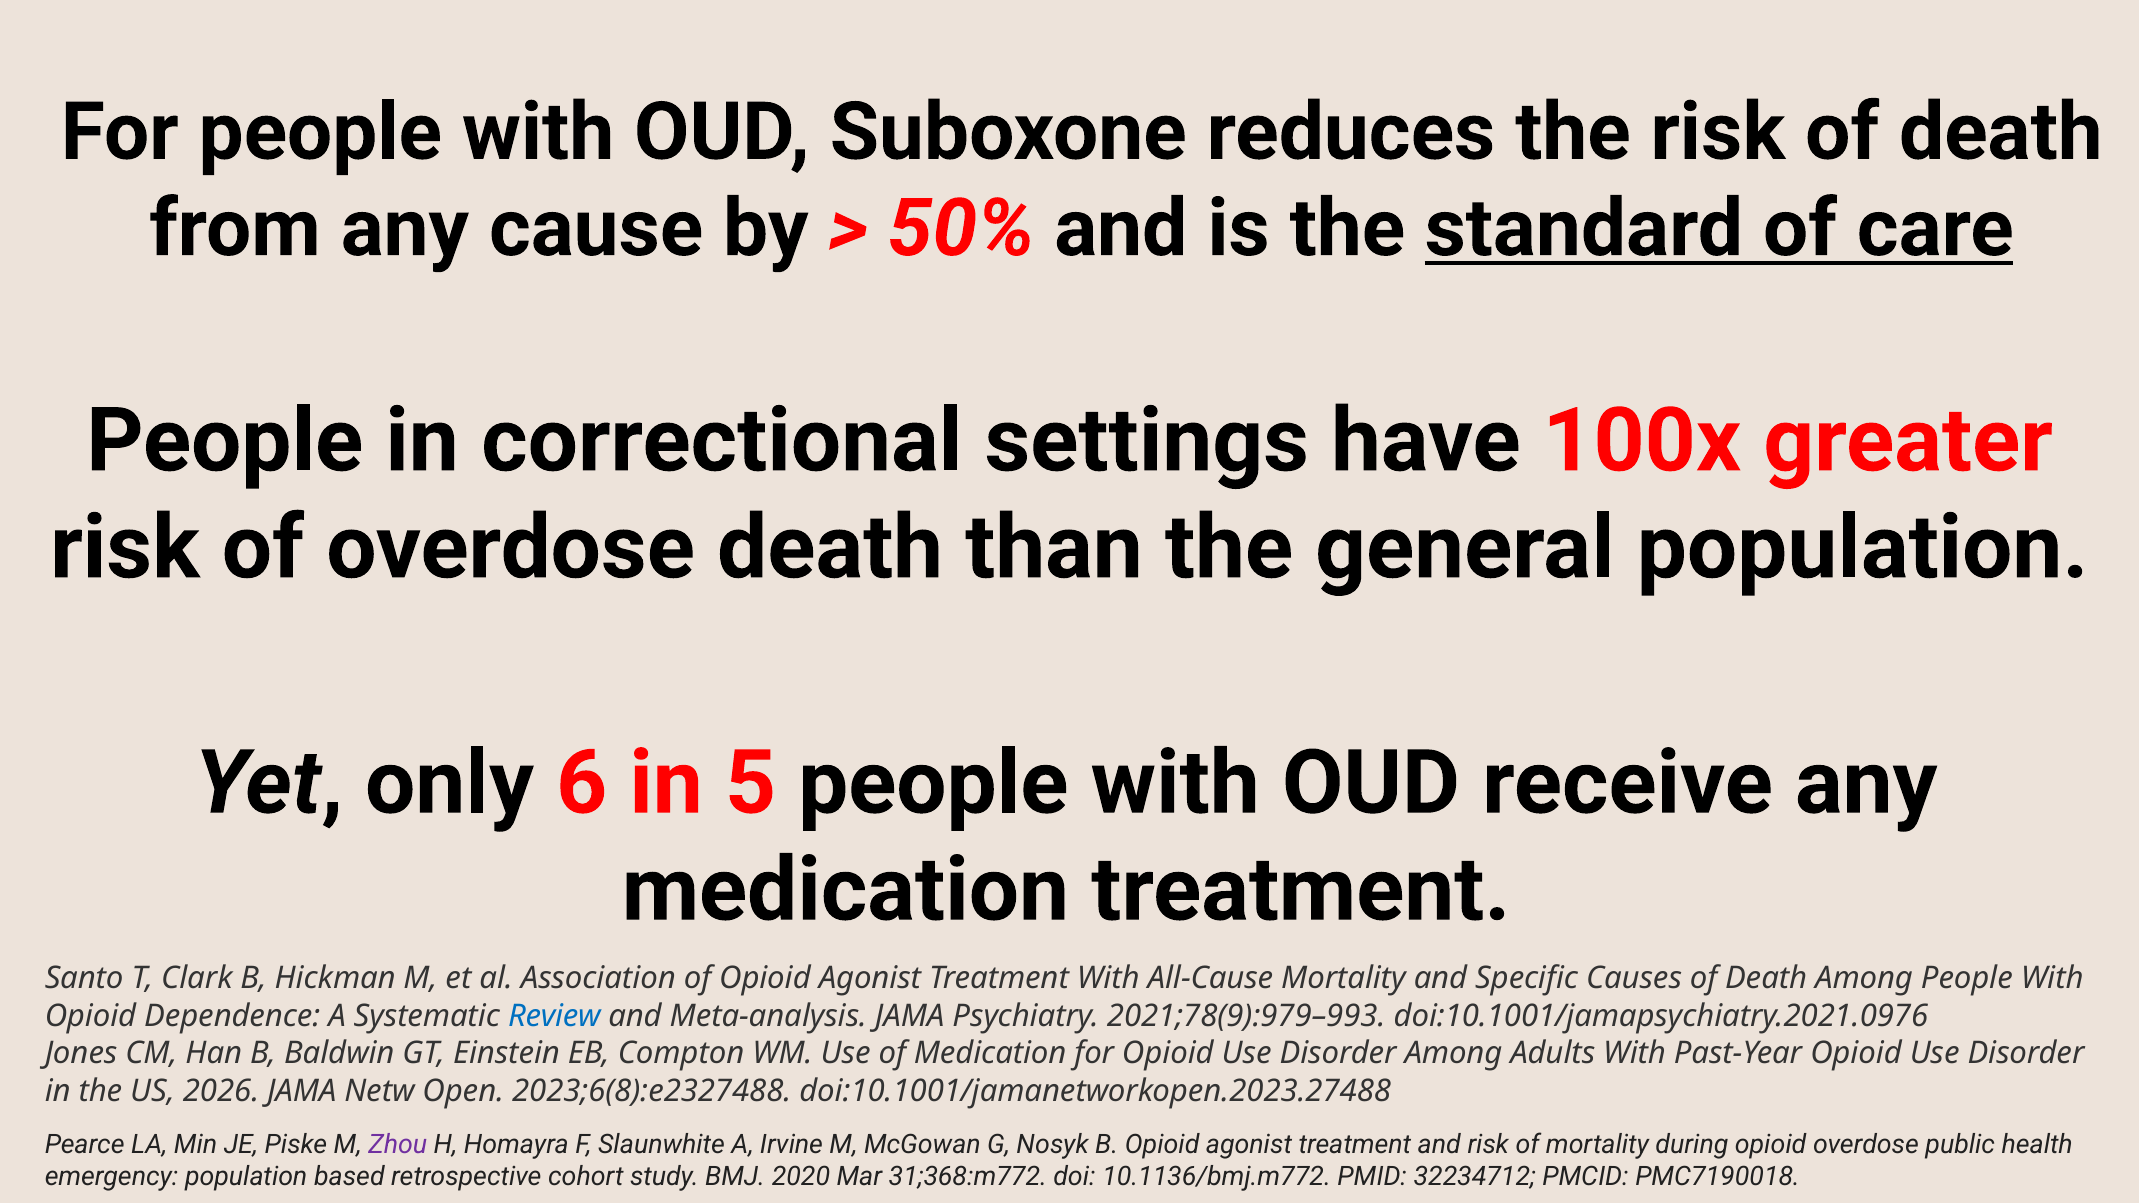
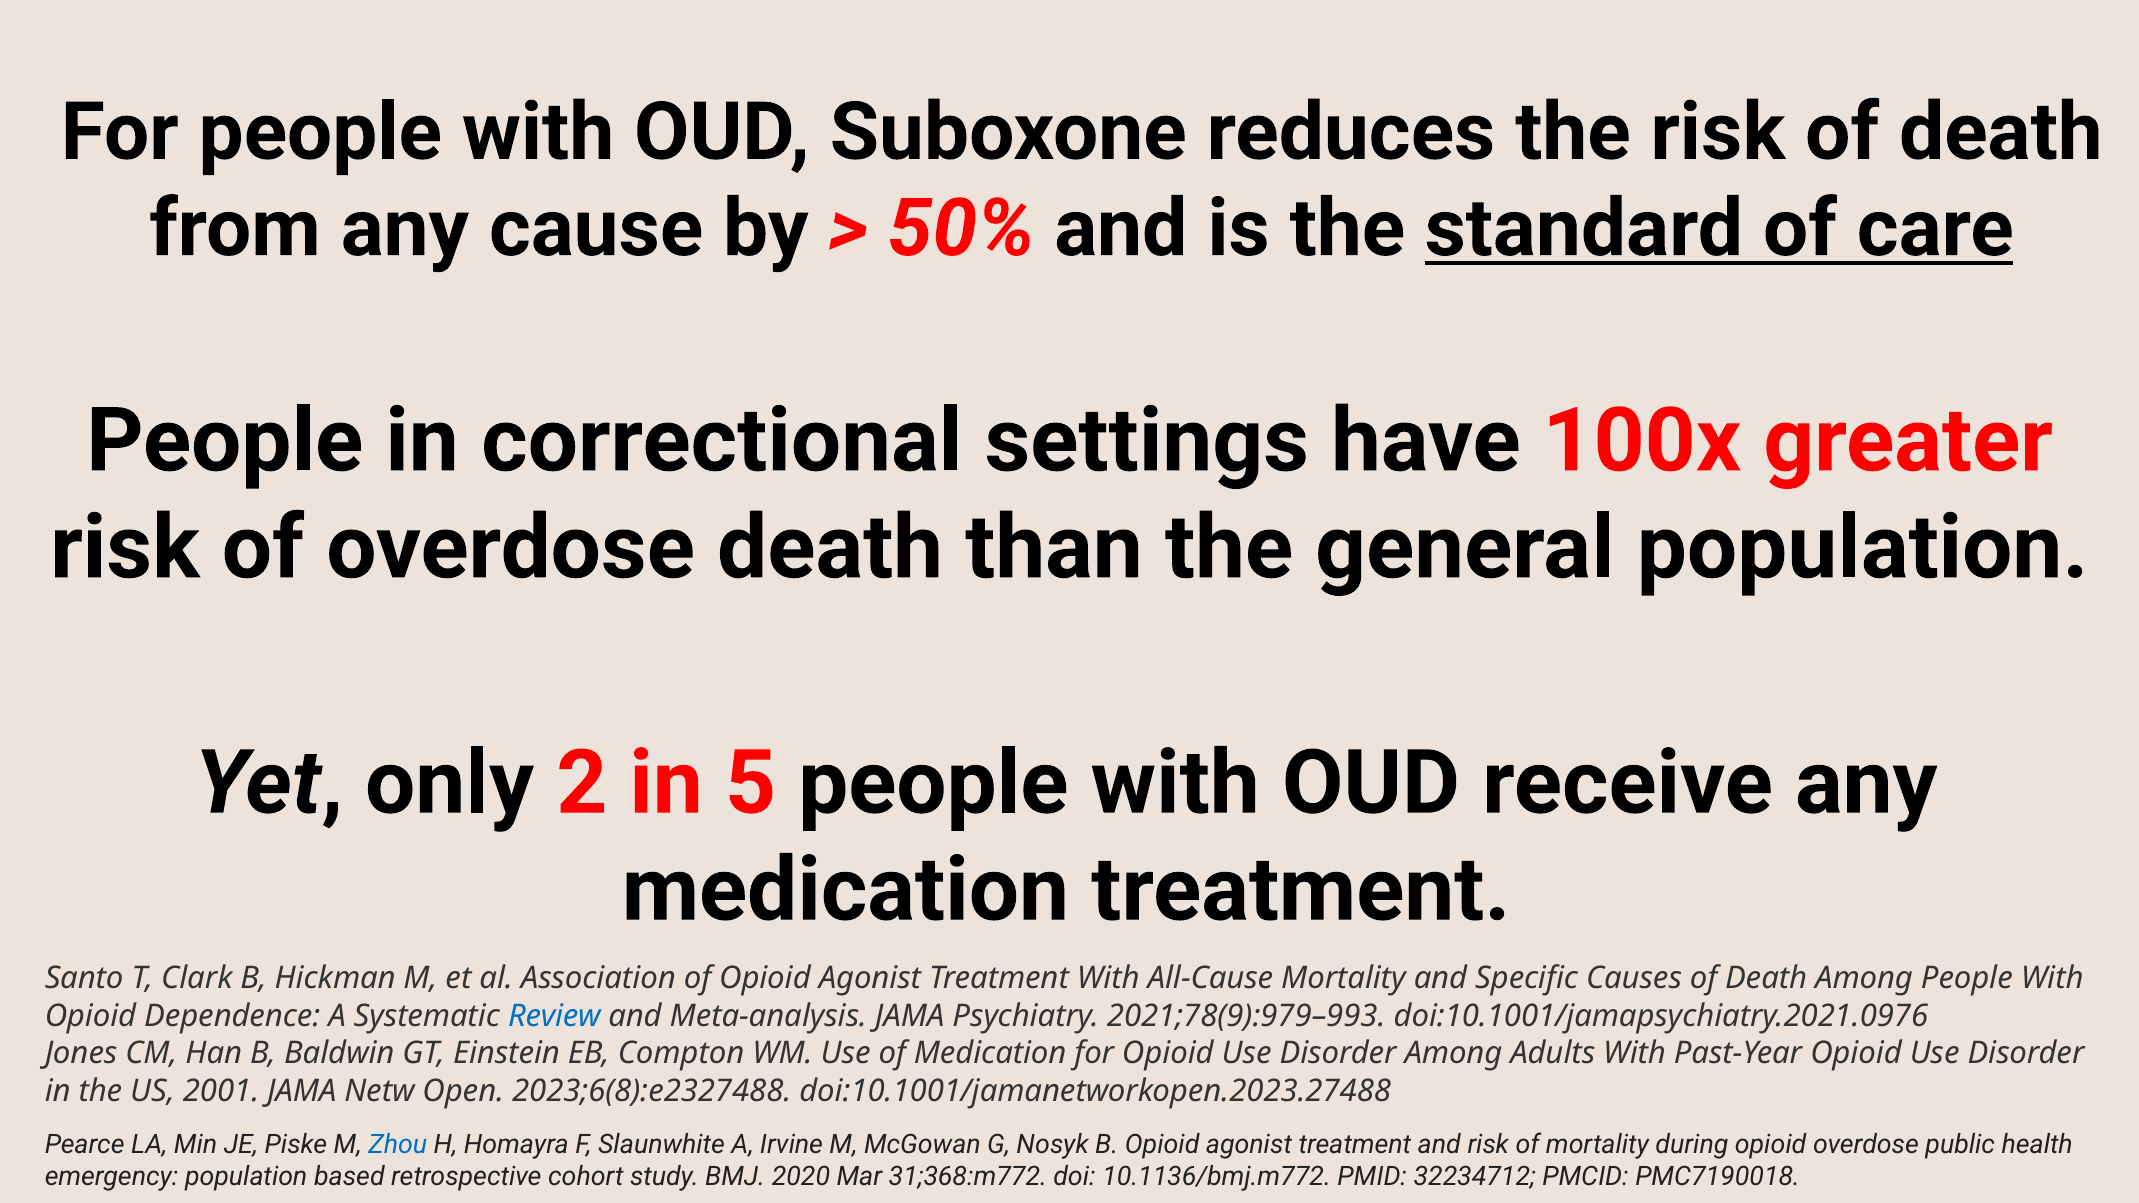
6: 6 -> 2 (582, 784)
2026: 2026 -> 2001 (221, 1091)
Zhou colour: purple -> blue (398, 1145)
